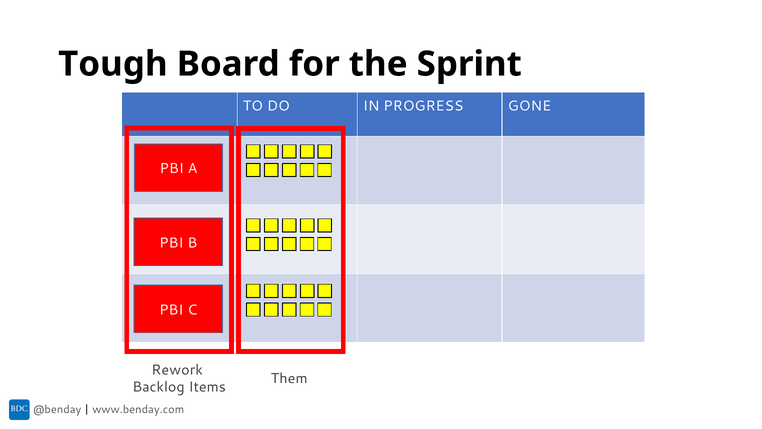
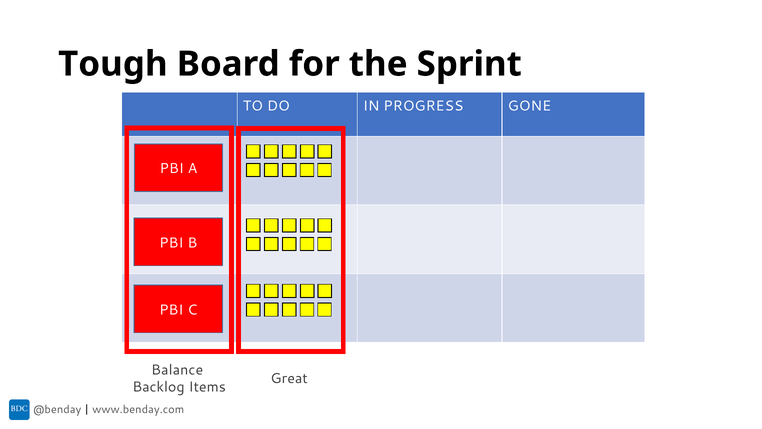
Rework: Rework -> Balance (177, 370)
Them: Them -> Great (289, 378)
